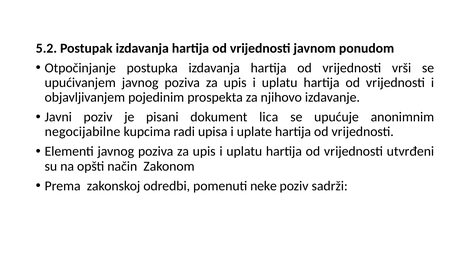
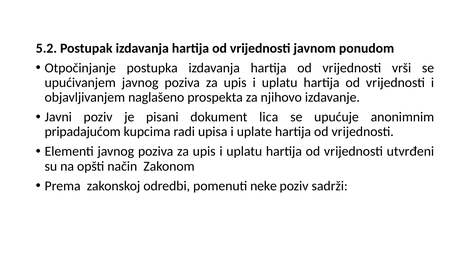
pojedinim: pojedinim -> naglašeno (156, 98)
negocijabilne: negocijabilne -> pripadajućom (83, 132)
